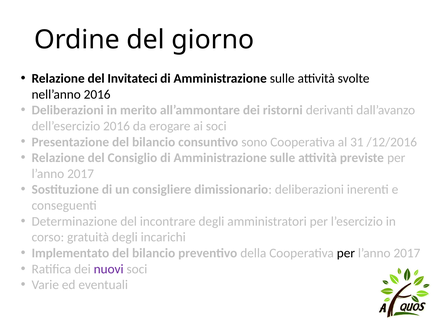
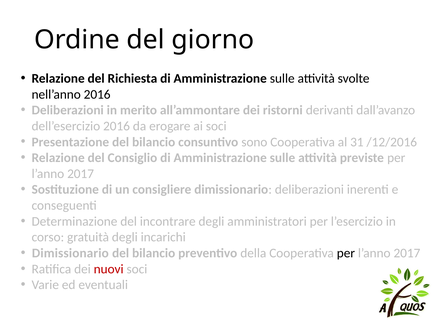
Invitateci: Invitateci -> Richiesta (132, 79)
Implementato: Implementato -> Dimissionario (70, 254)
nuovi colour: purple -> red (109, 269)
